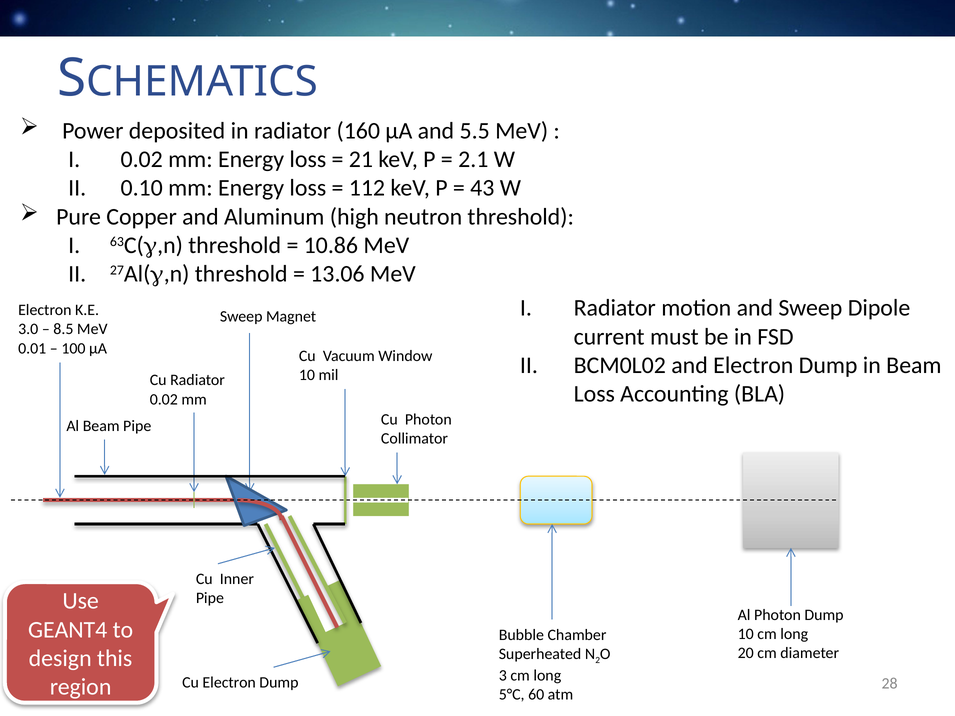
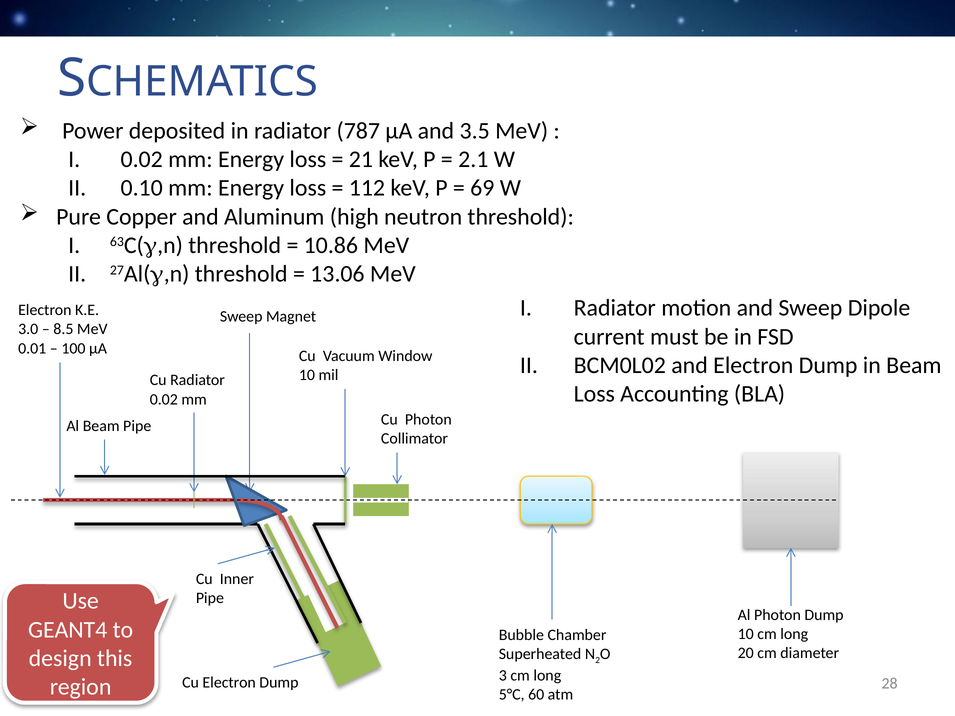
160: 160 -> 787 (358, 131)
5.5: 5.5 -> 3.5 (475, 131)
43: 43 -> 69 (482, 188)
